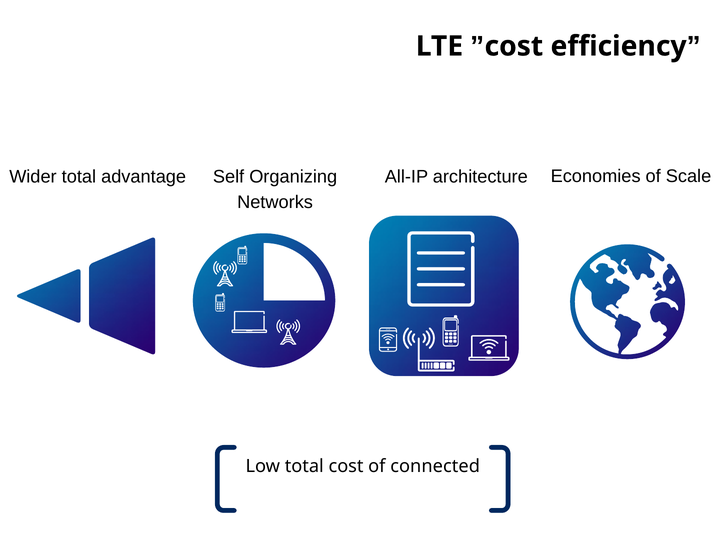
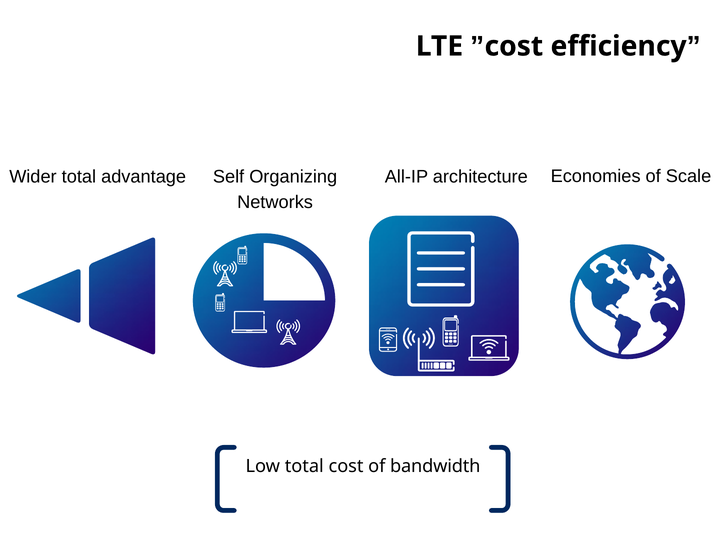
connected: connected -> bandwidth (435, 466)
